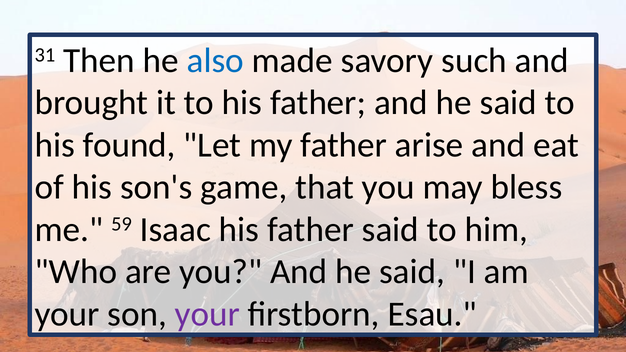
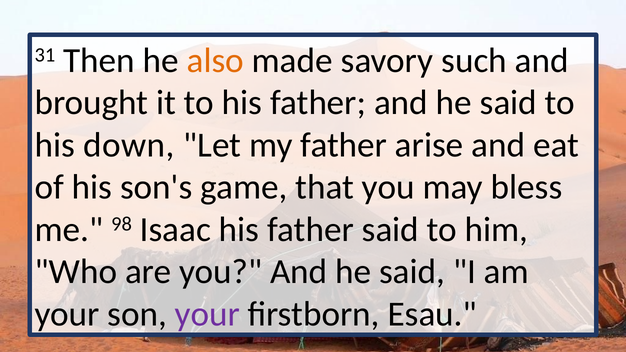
also colour: blue -> orange (215, 61)
found: found -> down (129, 145)
59: 59 -> 98 (122, 224)
